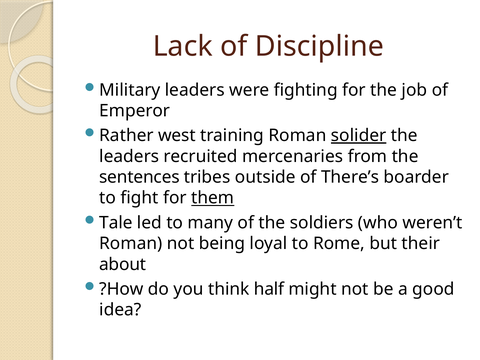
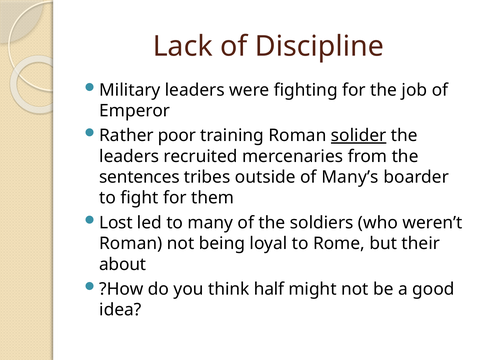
west: west -> poor (177, 136)
There’s: There’s -> Many’s (350, 177)
them underline: present -> none (213, 198)
Tale: Tale -> Lost (116, 223)
